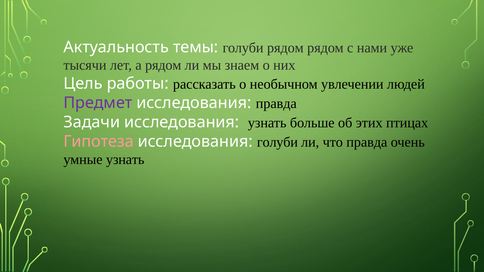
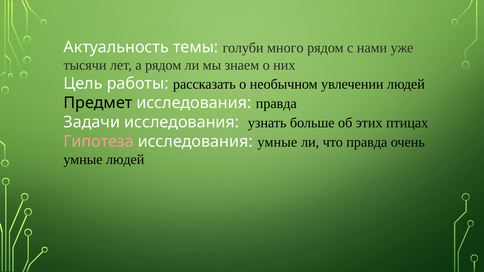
голуби рядом: рядом -> много (285, 48)
Предмет colour: purple -> black (98, 103)
исследования голуби: голуби -> умные (277, 142)
умные узнать: узнать -> людей (125, 160)
